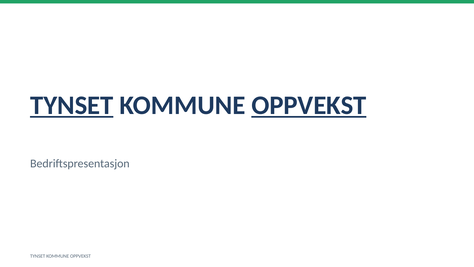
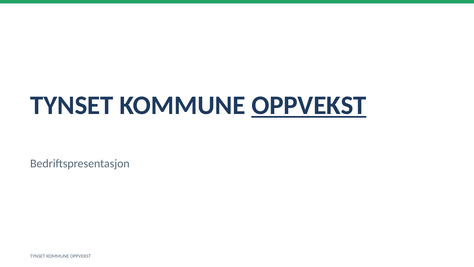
TYNSET underline: present -> none (72, 105)
